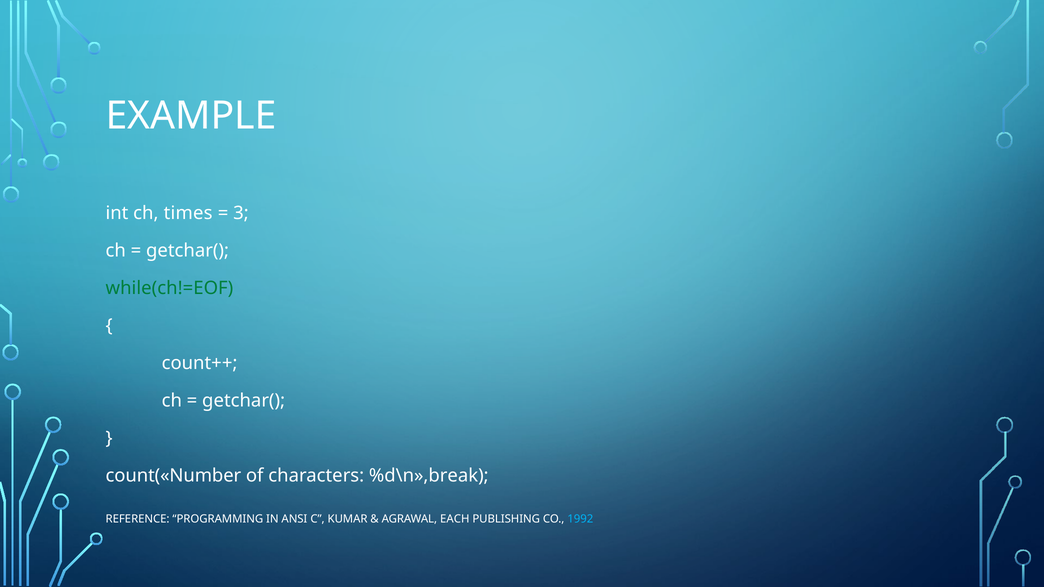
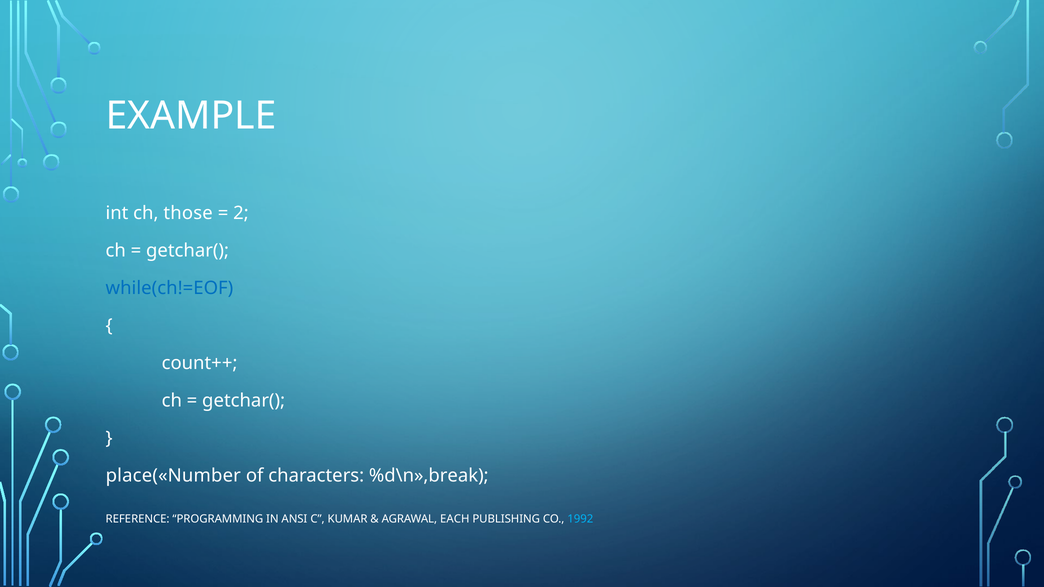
times: times -> those (188, 213)
3: 3 -> 2 (241, 213)
while(ch!=EOF colour: green -> blue (169, 288)
count(«Number: count(«Number -> place(«Number (173, 476)
